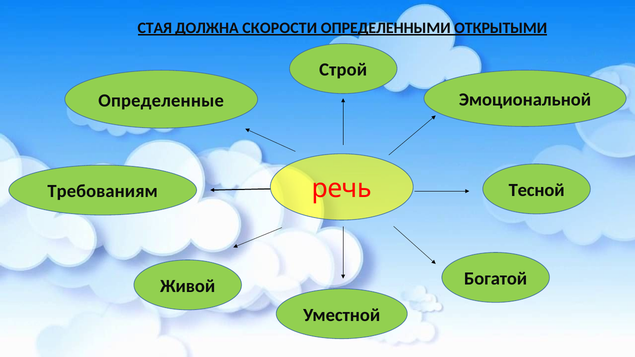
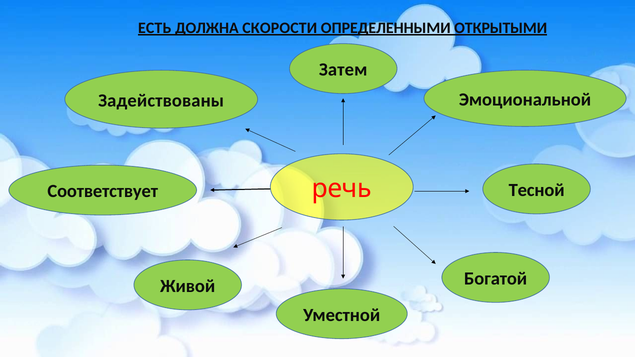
СТАЯ: СТАЯ -> ЕСТЬ (155, 28)
Строй: Строй -> Затем (343, 70)
Определенные: Определенные -> Задействованы (161, 100)
Требованиям: Требованиям -> Соответствует (103, 191)
